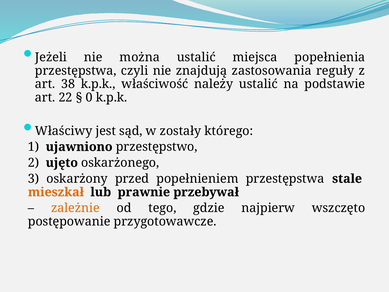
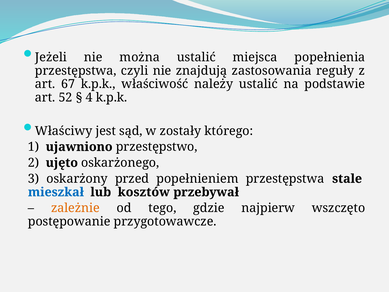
38: 38 -> 67 (68, 84)
22: 22 -> 52 (65, 97)
0: 0 -> 4 (89, 97)
mieszkał colour: orange -> blue (56, 192)
prawnie: prawnie -> kosztów (144, 192)
